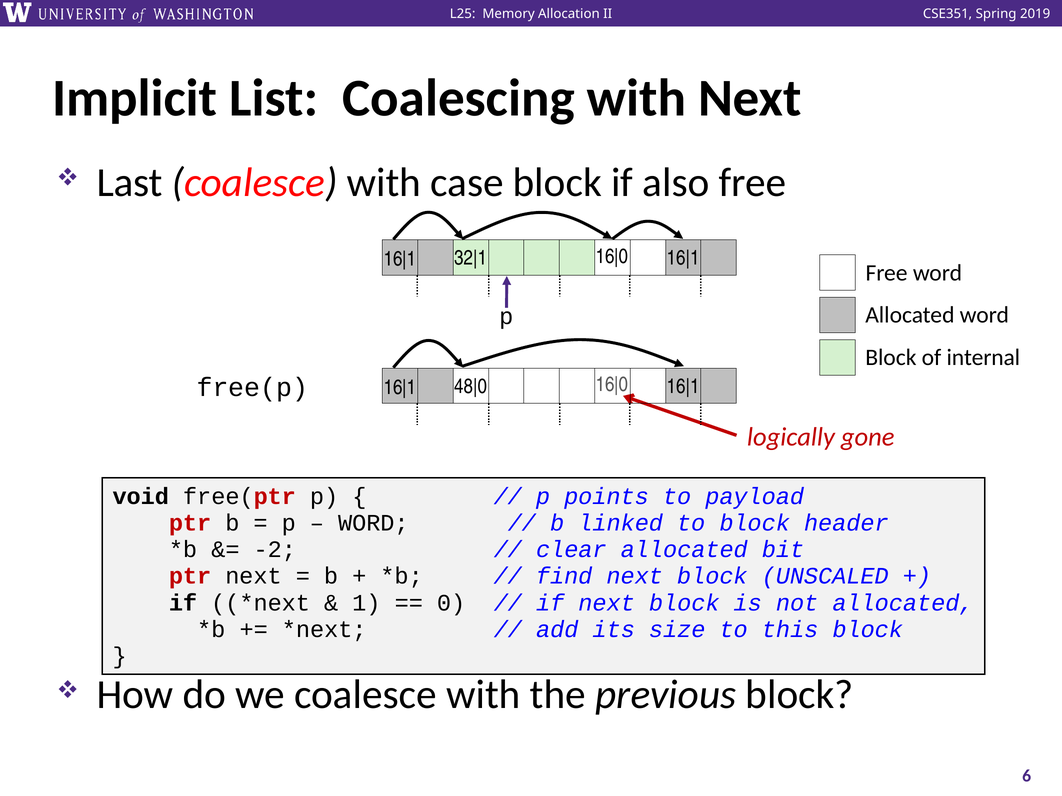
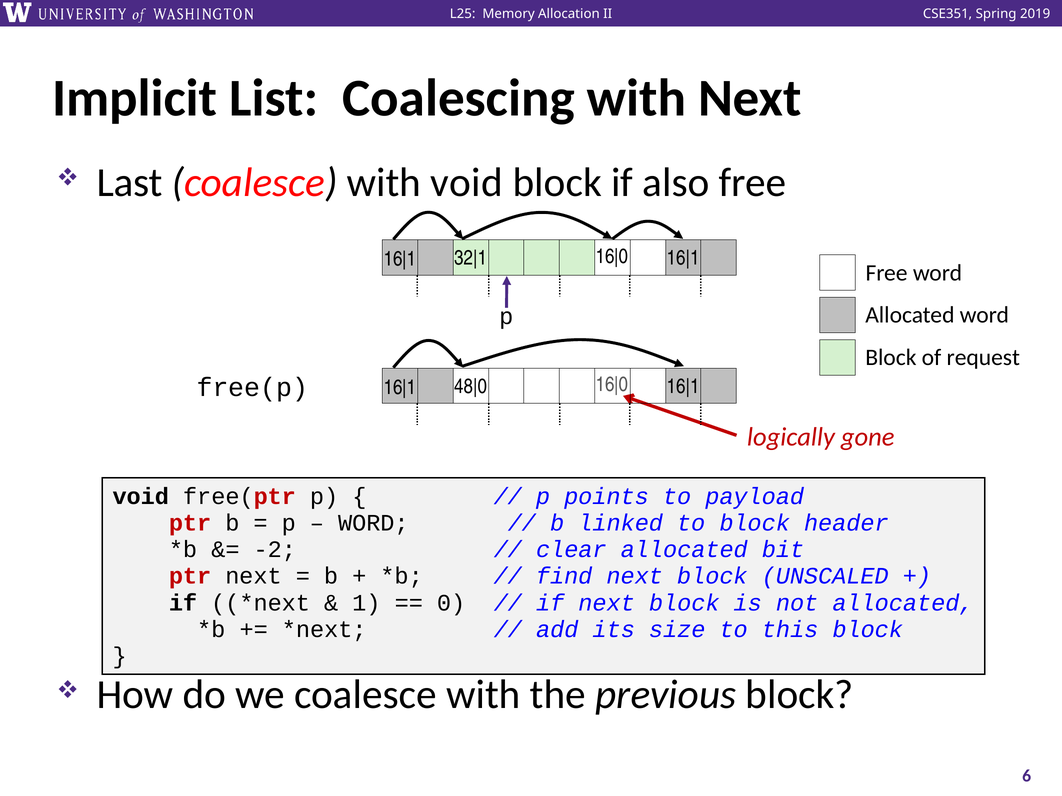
with case: case -> void (467, 183)
internal: internal -> request (983, 358)
